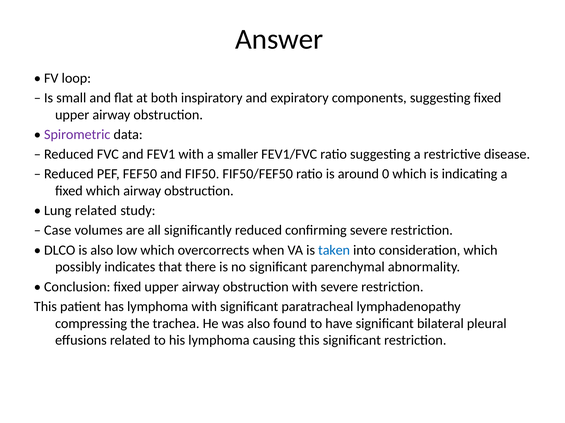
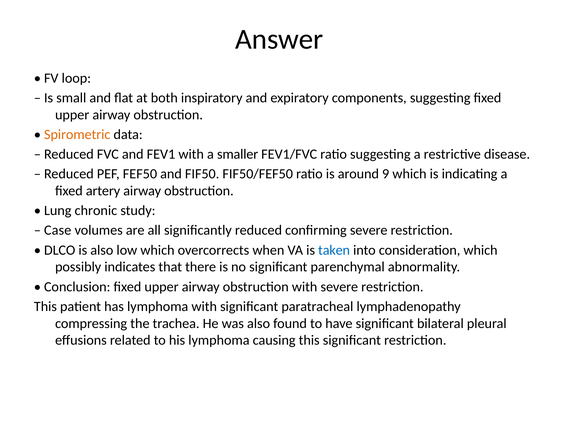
Spirometric colour: purple -> orange (77, 135)
0: 0 -> 9 (386, 174)
fixed which: which -> artery (103, 191)
Lung related: related -> chronic (96, 211)
